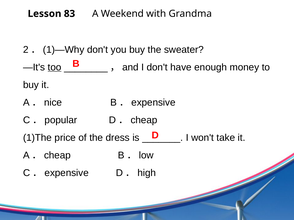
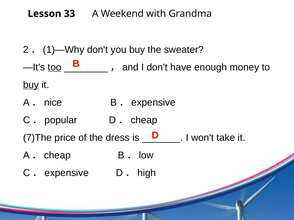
83: 83 -> 33 (70, 14)
buy underline: none -> present (31, 85)
1)The: 1)The -> 7)The (37, 138)
